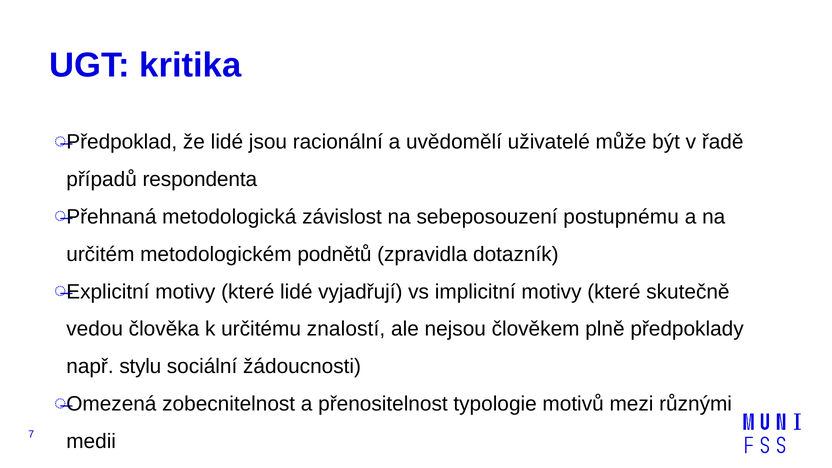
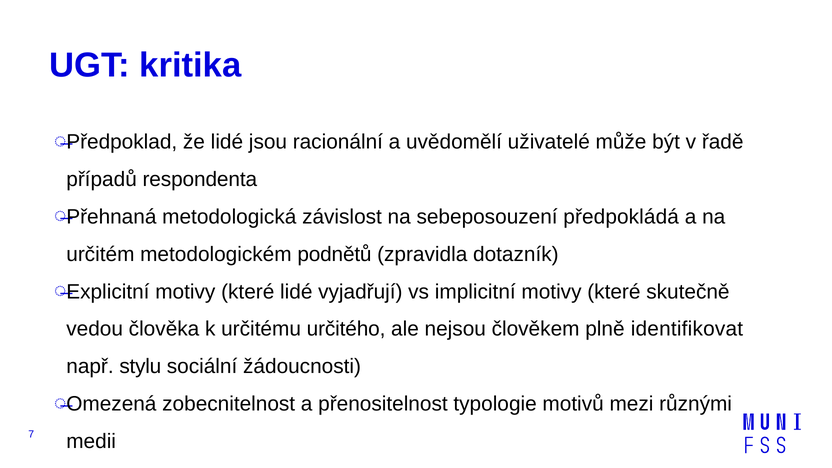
postupnému: postupnému -> předpokládá (621, 217)
znalostí: znalostí -> určitého (346, 329)
předpoklady: předpoklady -> identifikovat (687, 329)
